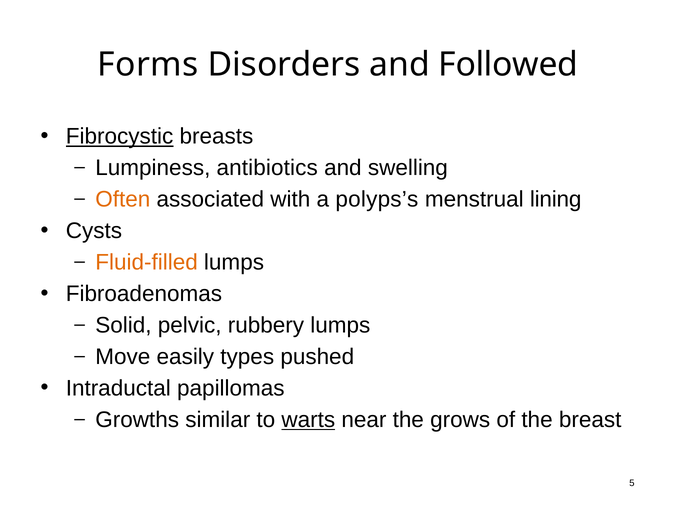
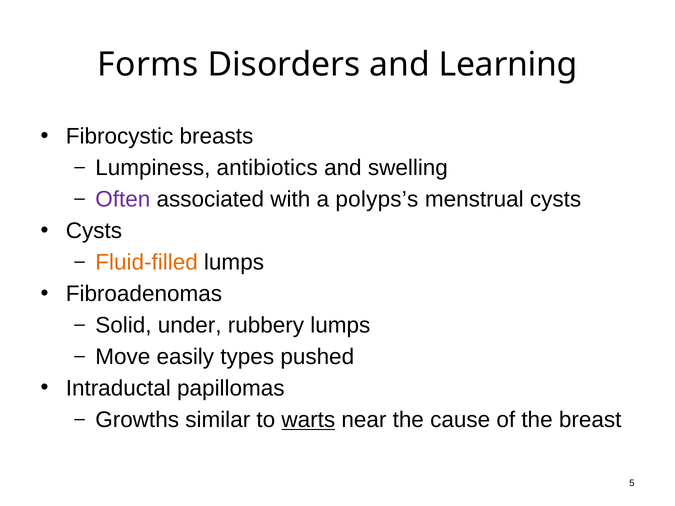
Followed: Followed -> Learning (508, 65)
Fibrocystic underline: present -> none (120, 137)
Often colour: orange -> purple (123, 200)
menstrual lining: lining -> cysts (556, 200)
pelvic: pelvic -> under (190, 326)
grows: grows -> cause (460, 420)
